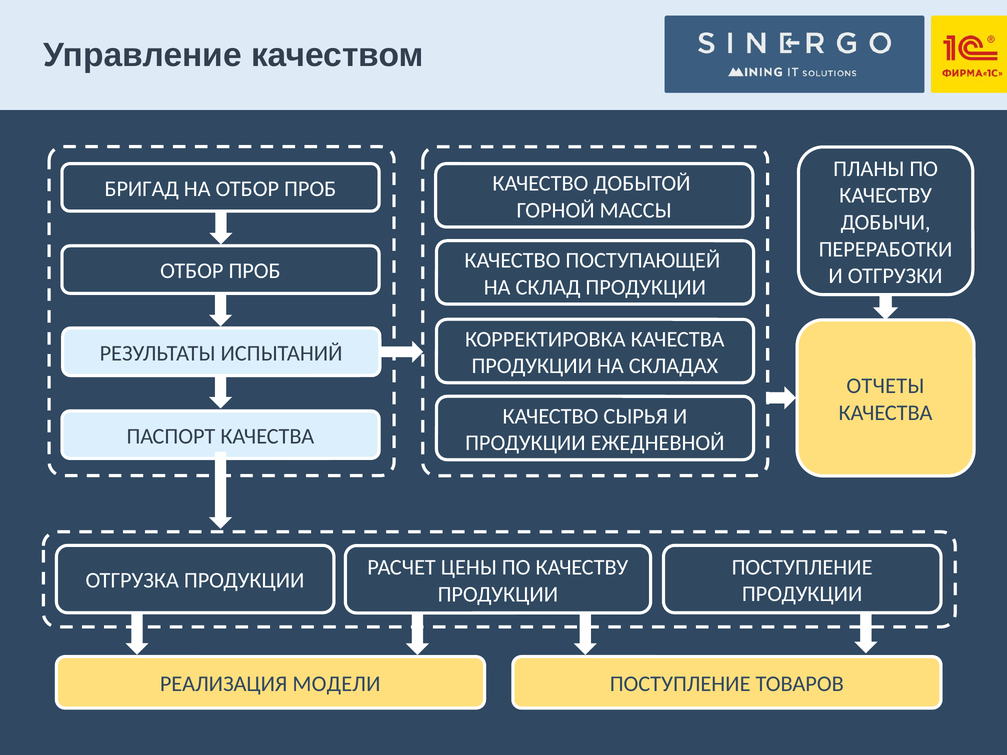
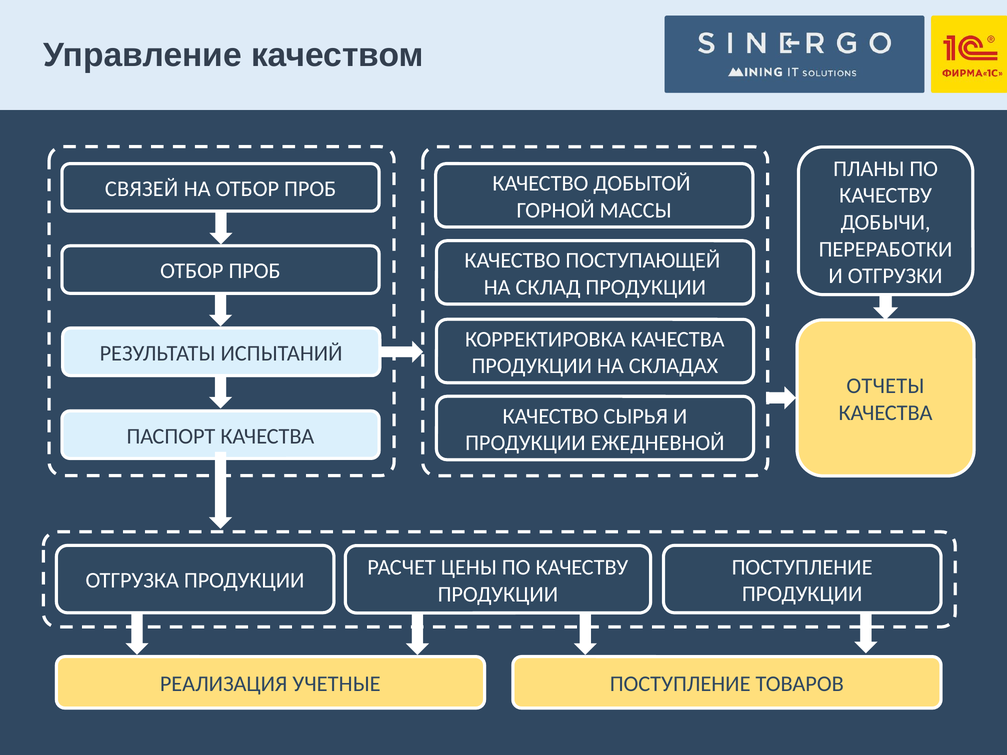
БРИГАД: БРИГАД -> СВЯЗЕЙ (142, 189)
МОДЕЛИ: МОДЕЛИ -> УЧЕТНЫЕ (337, 684)
